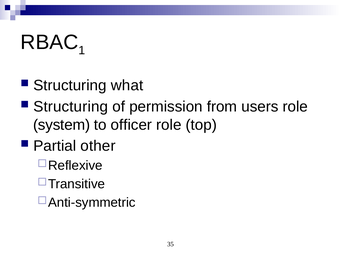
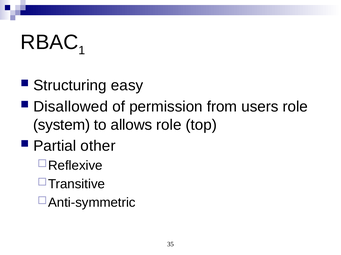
what: what -> easy (127, 86)
Structuring: Structuring -> Disallowed (71, 107)
officer: officer -> allows (131, 125)
